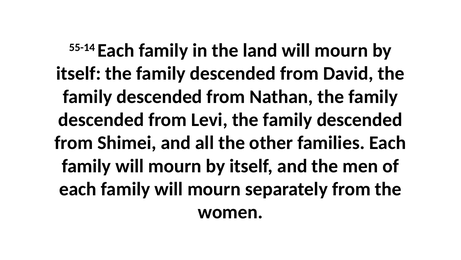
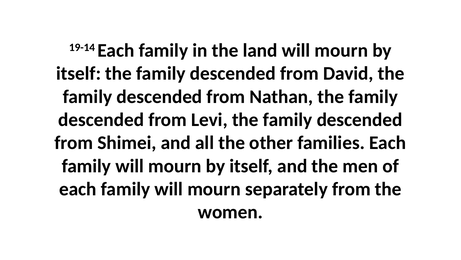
55-14: 55-14 -> 19-14 (82, 47)
